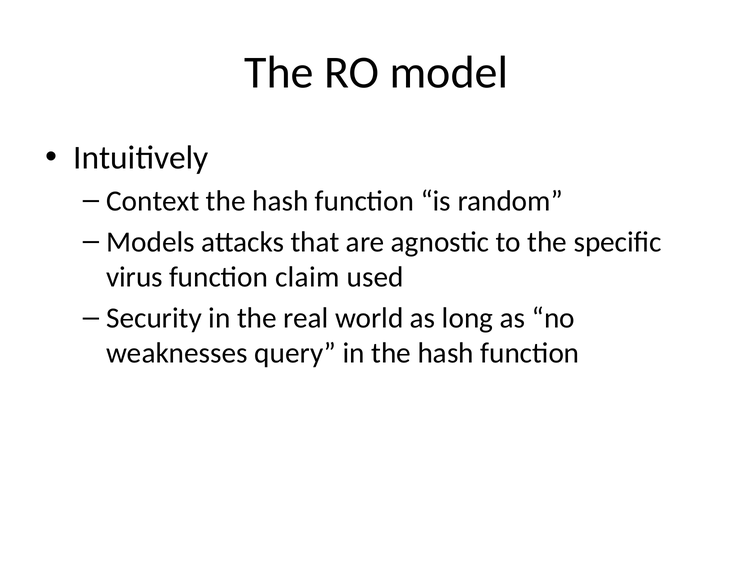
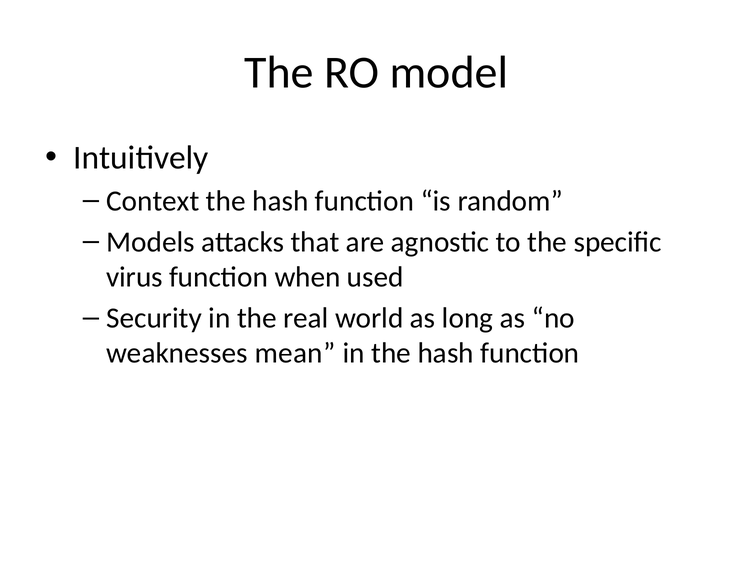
claim: claim -> when (308, 277)
query: query -> mean (295, 354)
